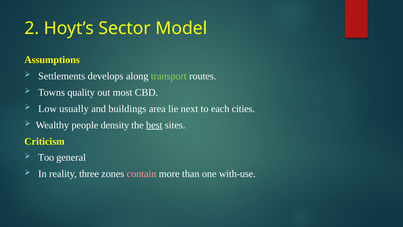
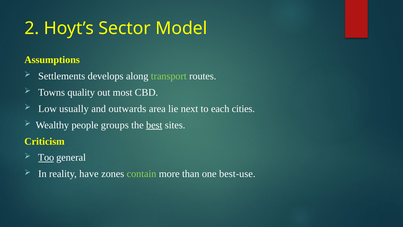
buildings: buildings -> outwards (127, 109)
density: density -> groups (115, 125)
Too underline: none -> present (46, 157)
three: three -> have (89, 174)
contain colour: pink -> light green (142, 174)
with-use: with-use -> best-use (237, 174)
